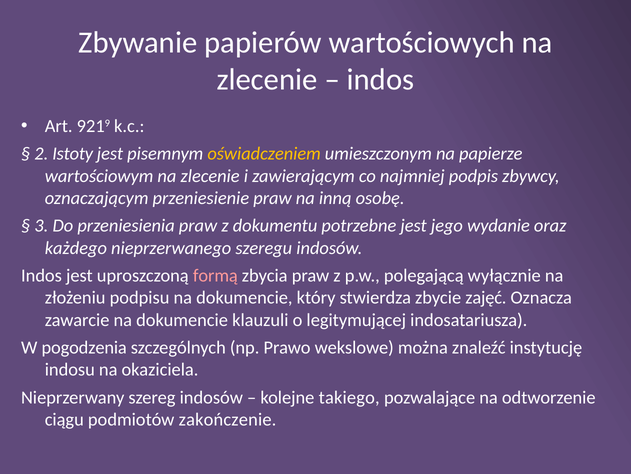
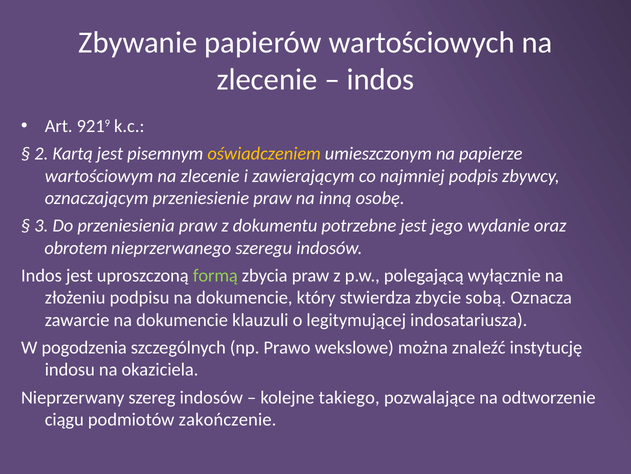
Istoty: Istoty -> Kartą (73, 154)
każdego: każdego -> obrotem (76, 248)
formą colour: pink -> light green (215, 275)
zajęć: zajęć -> sobą (486, 297)
